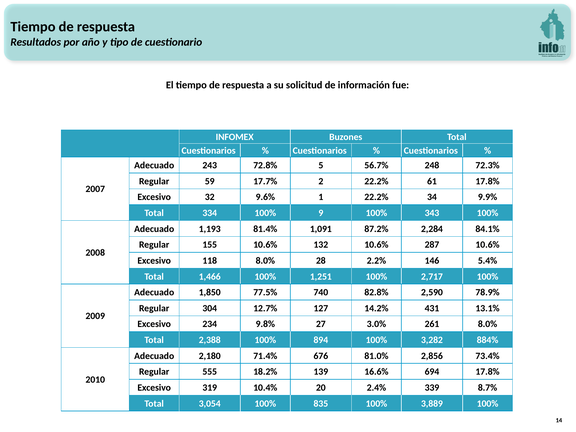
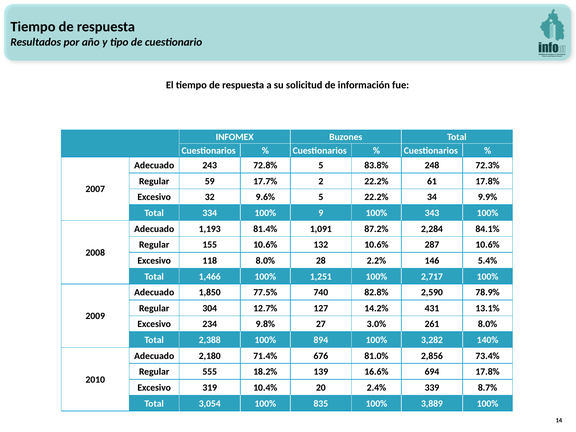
56.7%: 56.7% -> 83.8% (376, 165)
9.6% 1: 1 -> 5 (321, 197)
884%: 884% -> 140% (488, 340)
